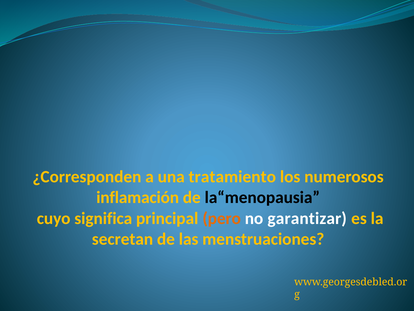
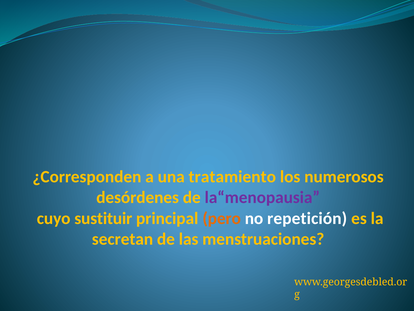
inflamación: inflamación -> desórdenes (138, 197)
la“menopausia colour: black -> purple (262, 197)
significa: significa -> sustituir (103, 218)
garantizar: garantizar -> repetición (307, 218)
